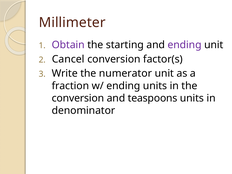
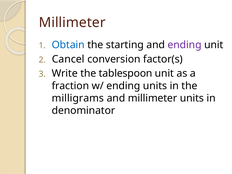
Obtain colour: purple -> blue (68, 45)
numerator: numerator -> tablespoon (126, 73)
conversion: conversion -> milligrams (78, 98)
and teaspoons: teaspoons -> millimeter (153, 98)
